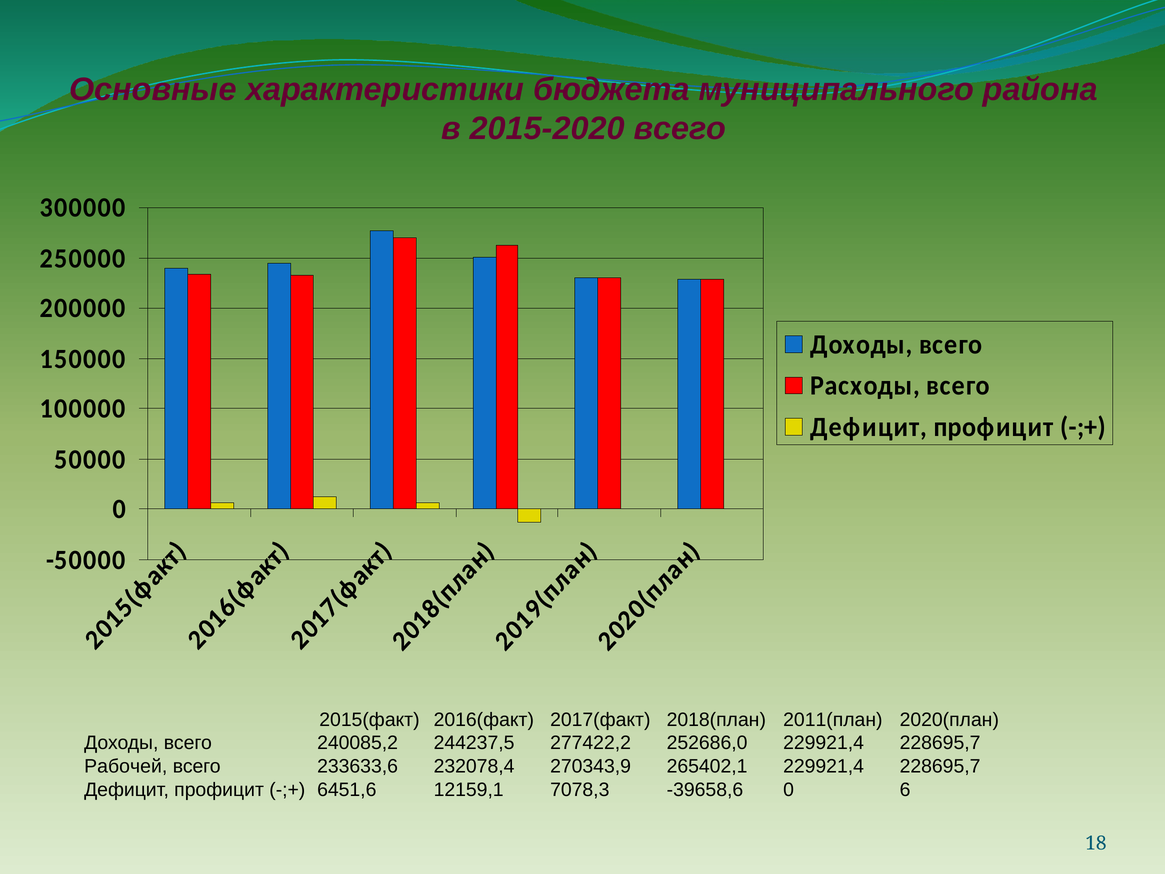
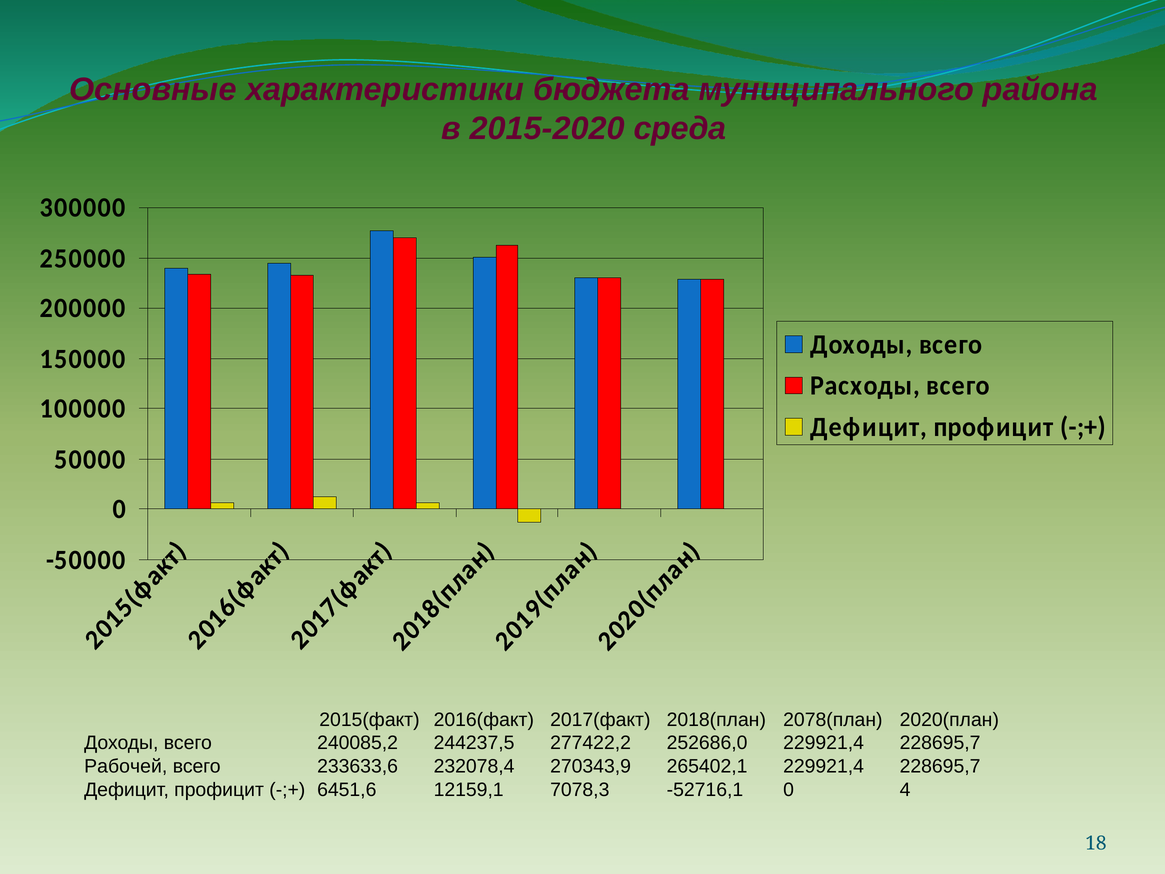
2015-2020 всего: всего -> среда (680, 128)
2011(план: 2011(план -> 2078(план (833, 720)
-39658,6: -39658,6 -> -52716,1 (705, 789)
6: 6 -> 4 (905, 789)
